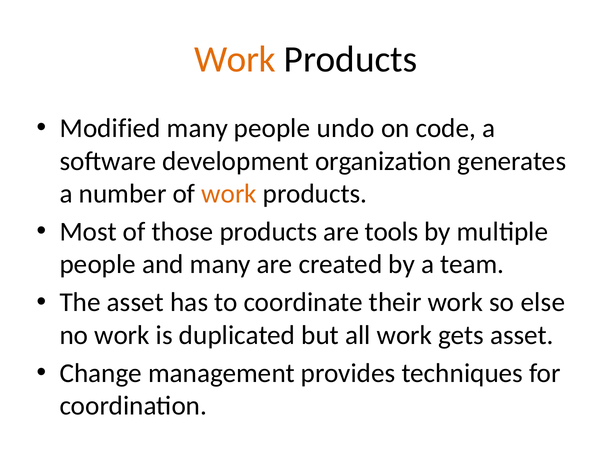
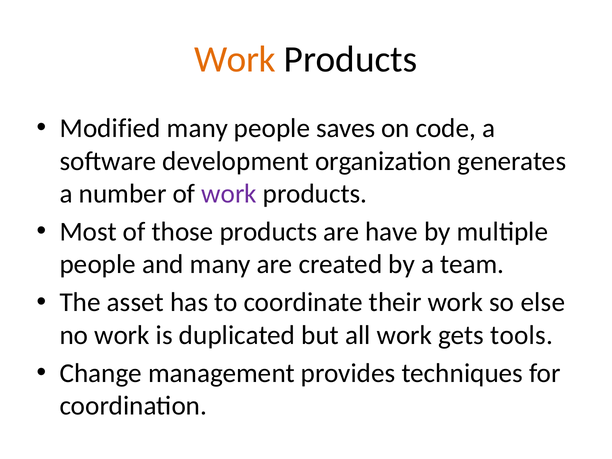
undo: undo -> saves (346, 128)
work colour: orange -> purple (229, 194)
tools: tools -> have (392, 232)
gets asset: asset -> tools (522, 335)
